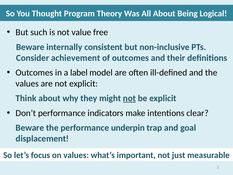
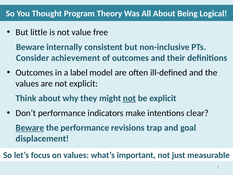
such: such -> little (39, 32)
Beware underline: none -> present (30, 128)
underpin: underpin -> revisions (128, 128)
